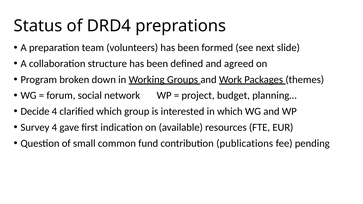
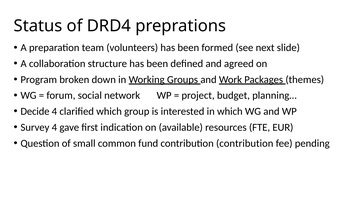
contribution publications: publications -> contribution (245, 143)
